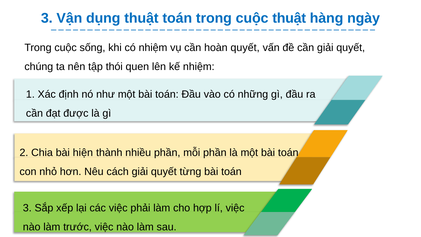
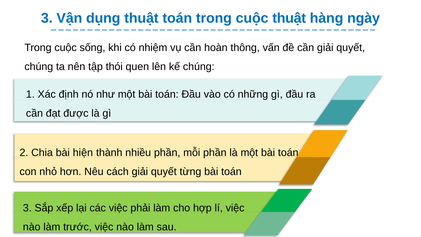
hoàn quyết: quyết -> thông (245, 48)
kế nhiệm: nhiệm -> chúng (199, 67)
